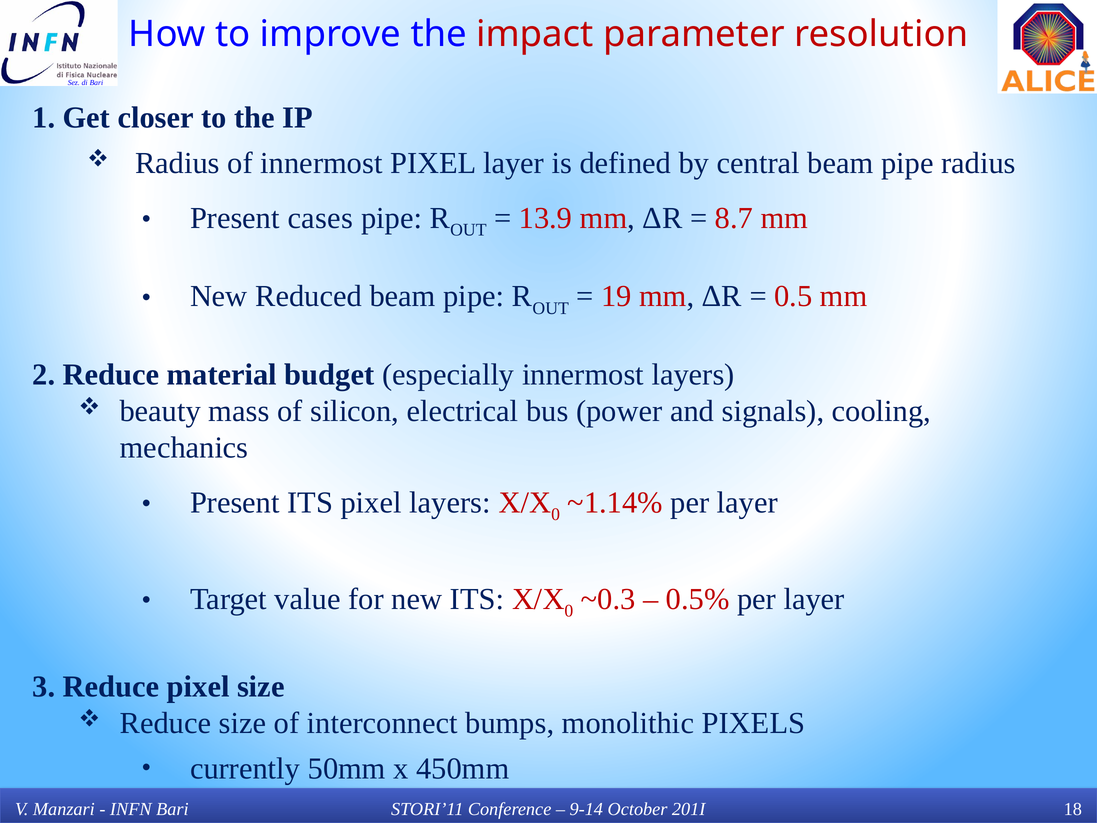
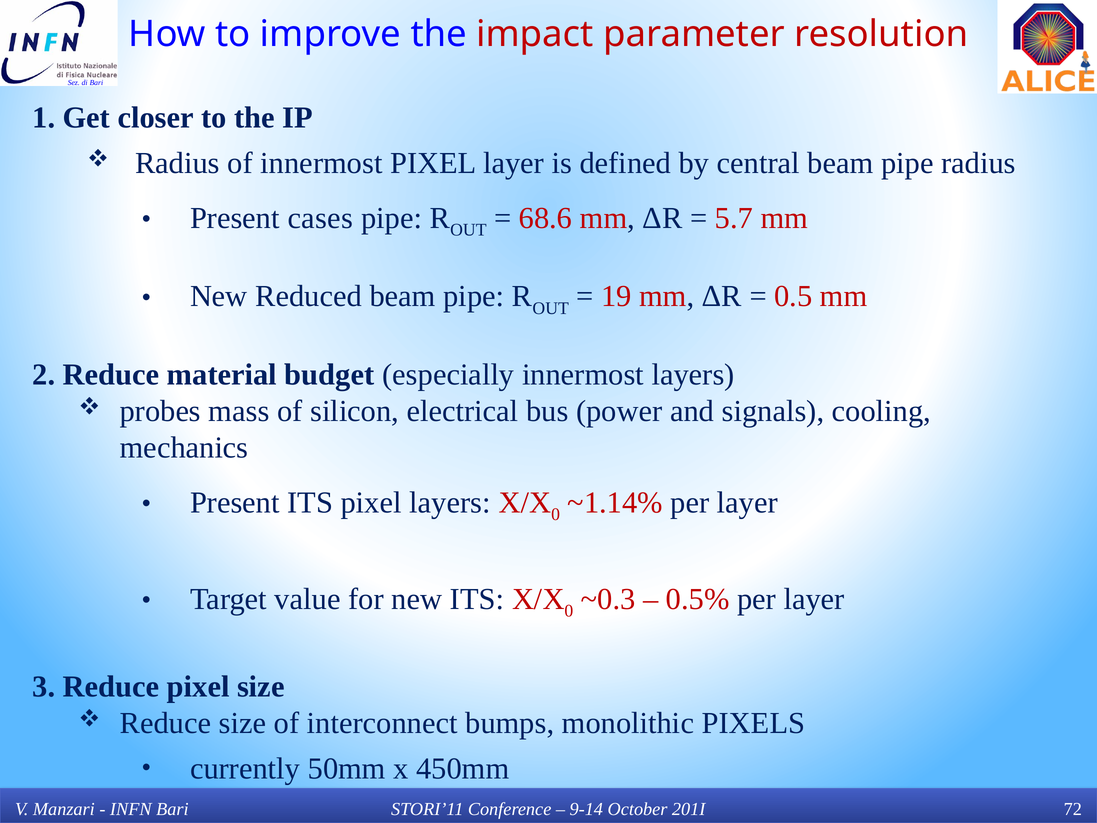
13.9: 13.9 -> 68.6 (546, 218)
8.7: 8.7 -> 5.7 (734, 218)
beauty: beauty -> probes (160, 411)
18: 18 -> 72 (1073, 809)
